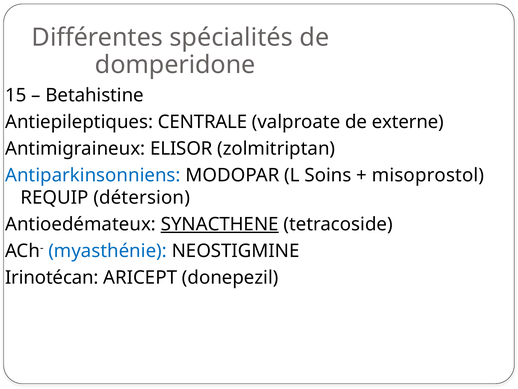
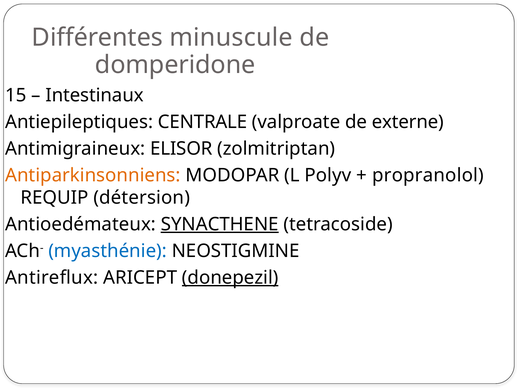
spécialités: spécialités -> minuscule (231, 38)
Betahistine: Betahistine -> Intestinaux (95, 95)
Antiparkinsonniens colour: blue -> orange (93, 175)
Soins: Soins -> Polyv (328, 175)
misoprostol: misoprostol -> propranolol (428, 175)
Irinotécan: Irinotécan -> Antireflux (52, 277)
donepezil underline: none -> present (230, 277)
